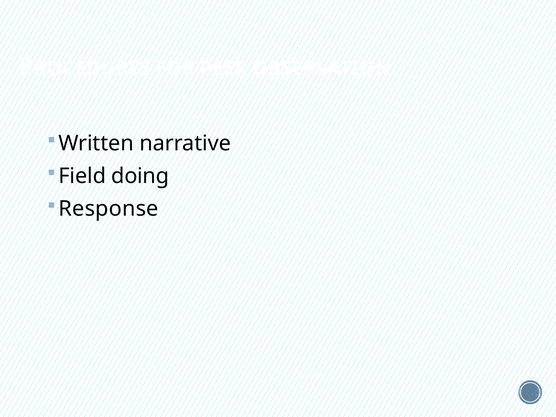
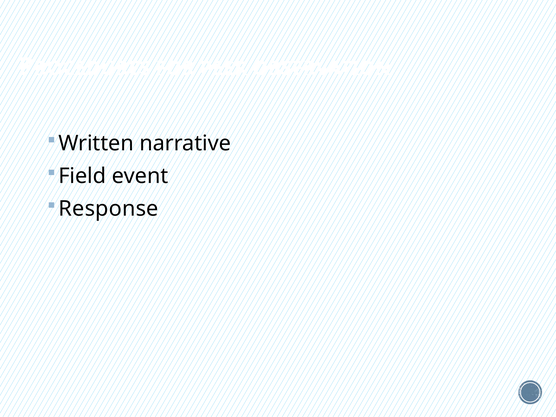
doing: doing -> event (140, 176)
